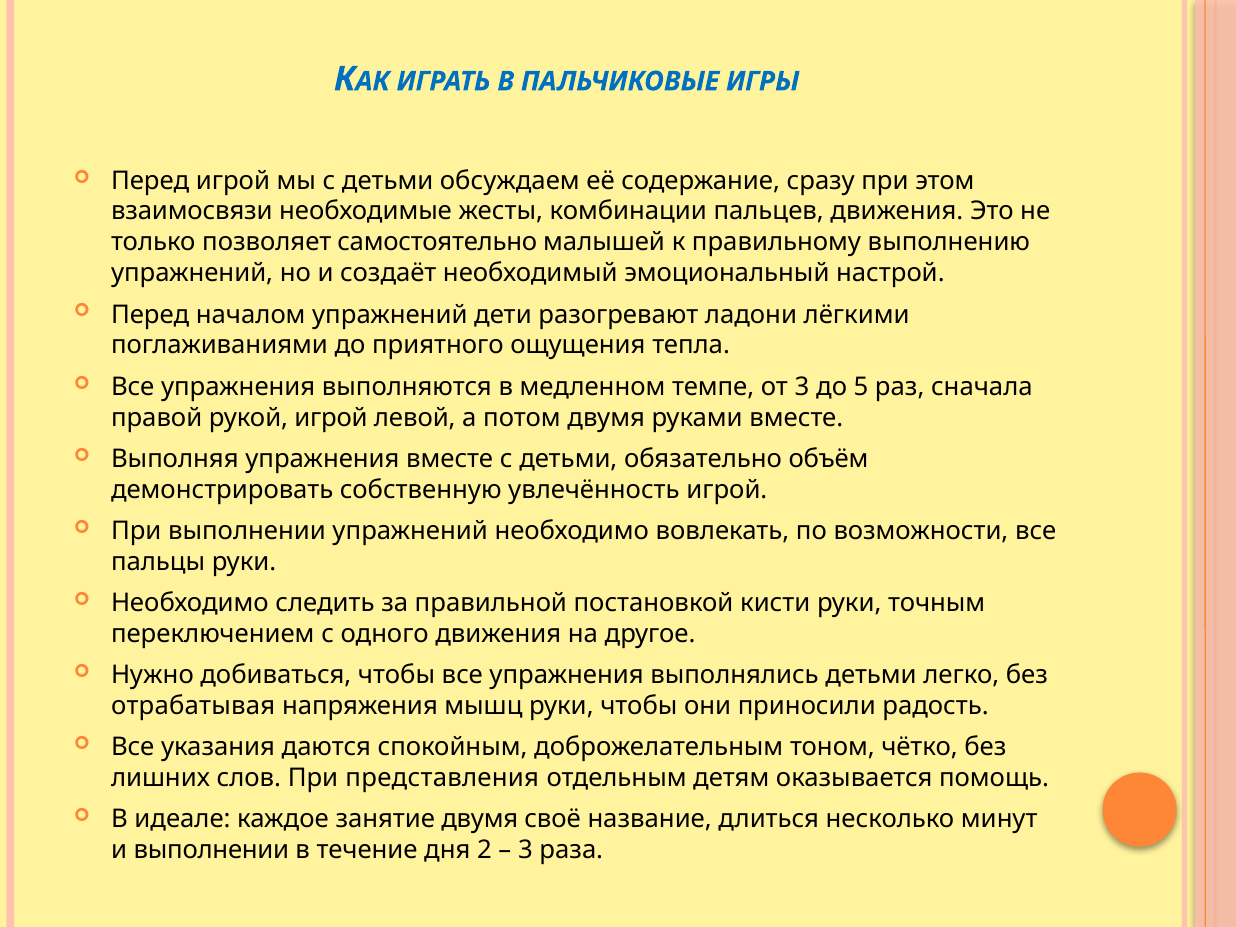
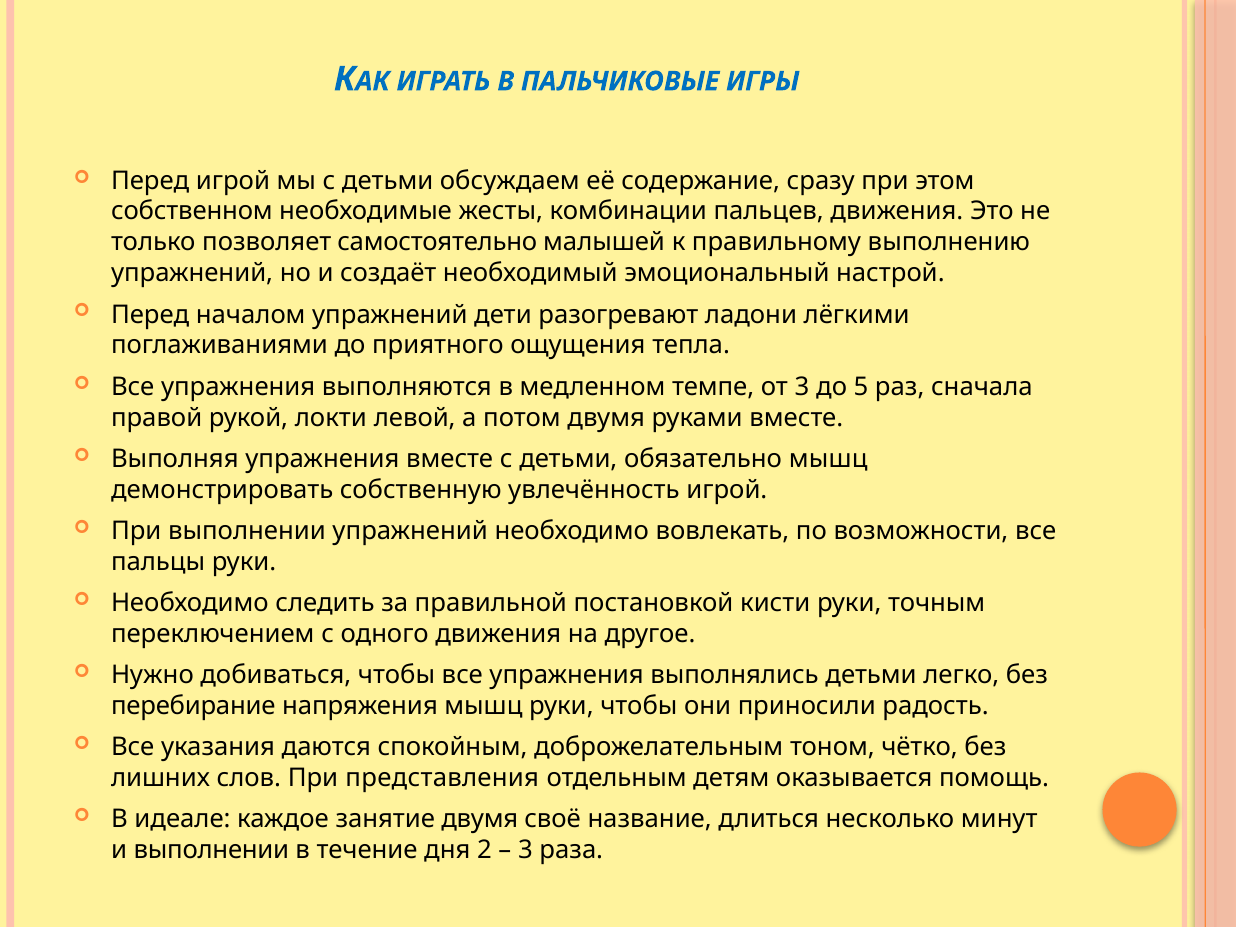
взаимосвязи: взаимосвязи -> собственном (192, 212)
рукой игрой: игрой -> локти (331, 418)
обязательно объём: объём -> мышц (828, 459)
отрабатывая: отрабатывая -> перебирание (193, 706)
